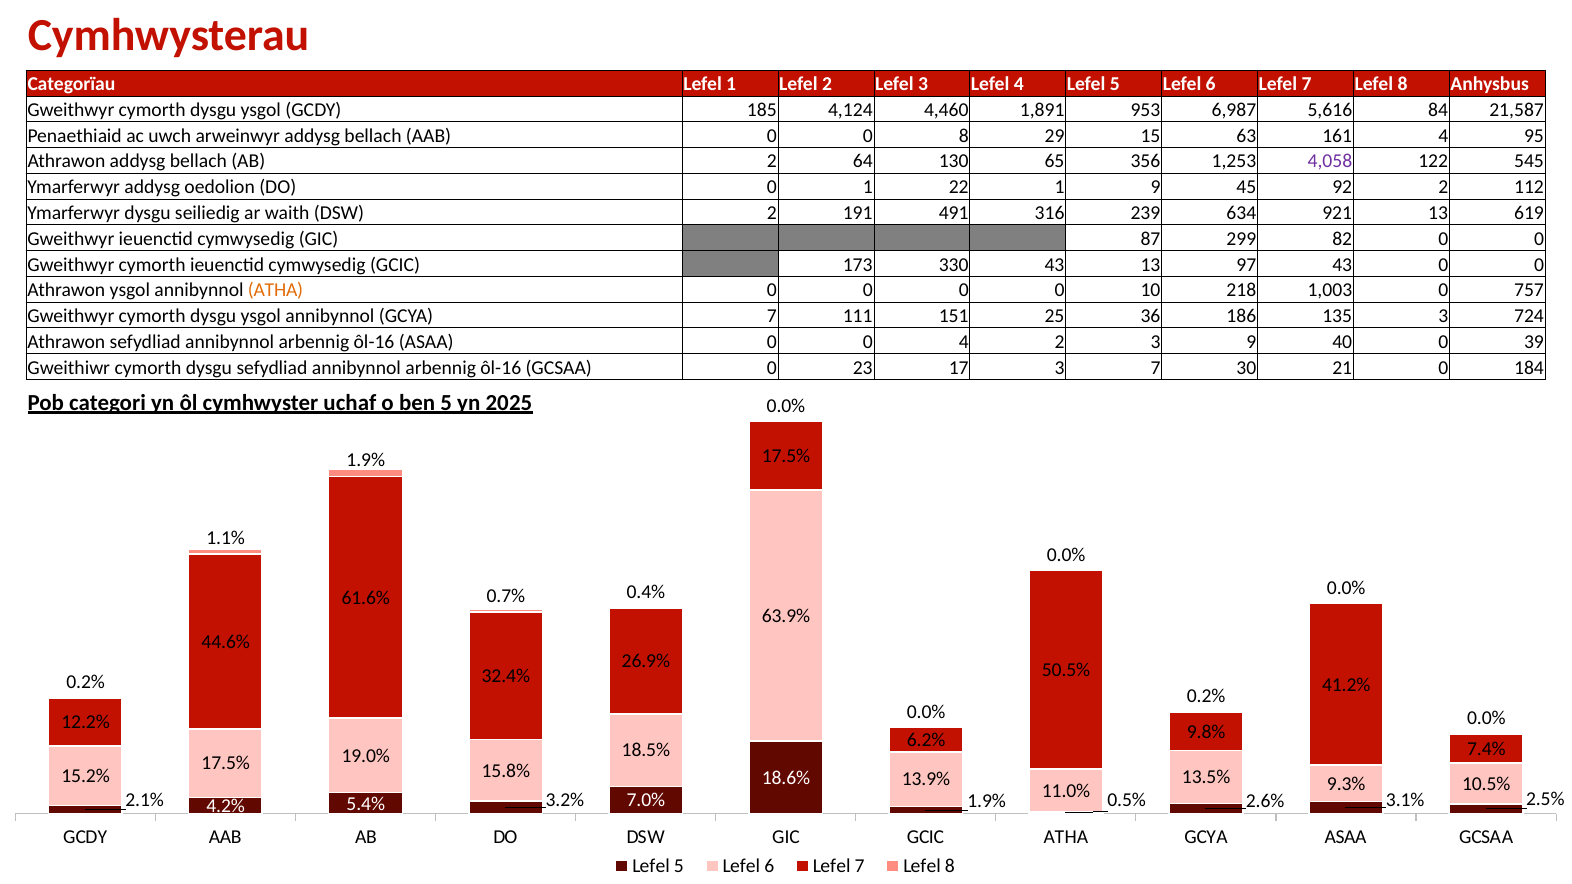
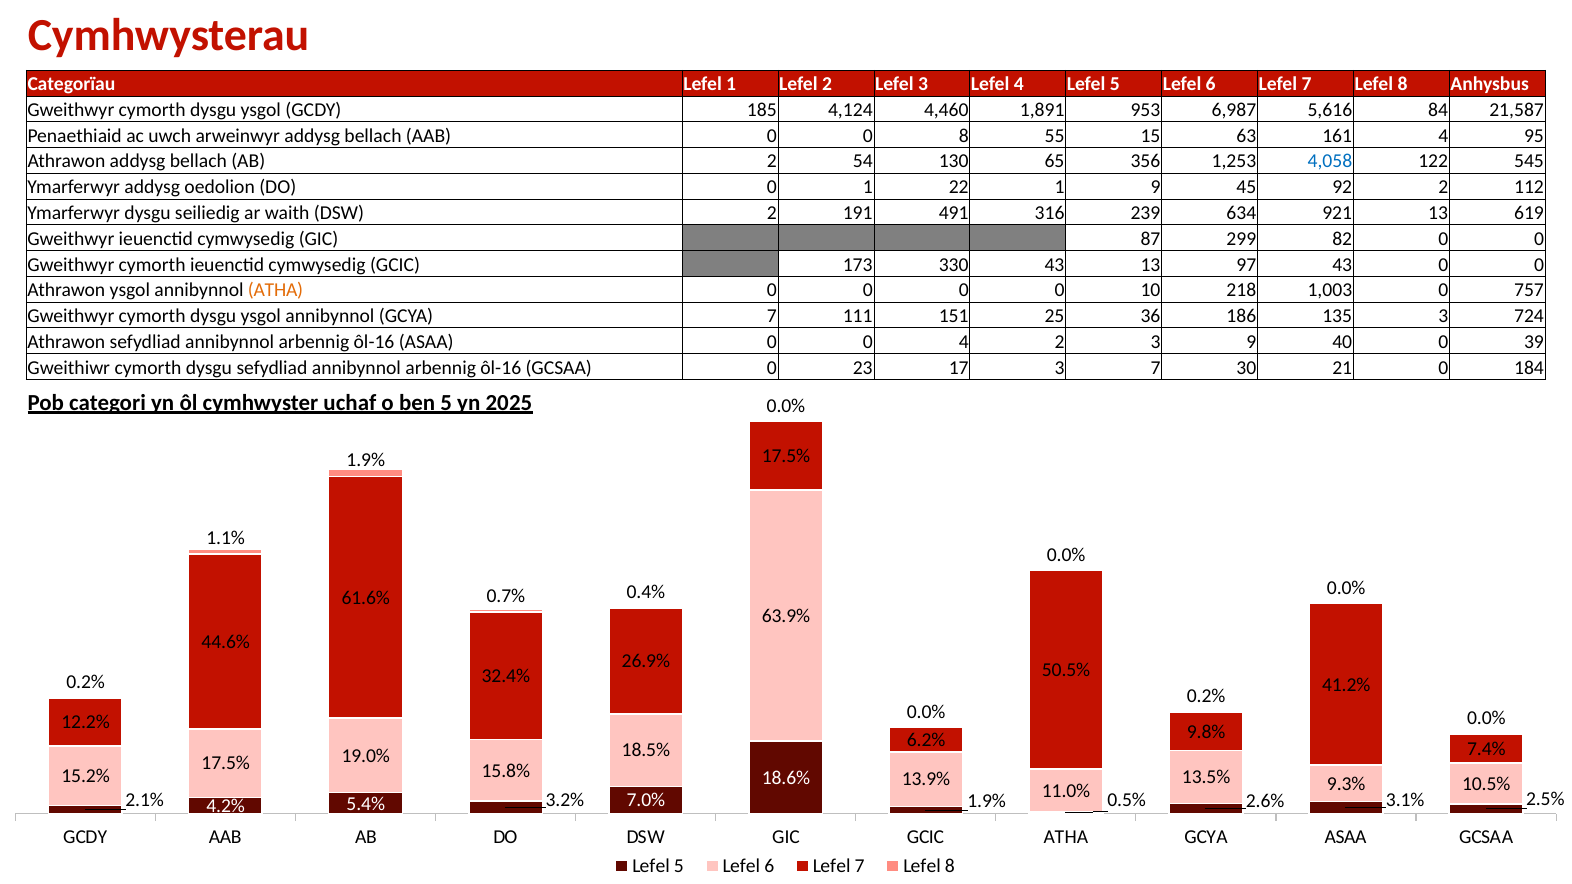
29: 29 -> 55 (1055, 136)
64: 64 -> 54 (863, 162)
4,058 colour: purple -> blue (1330, 162)
